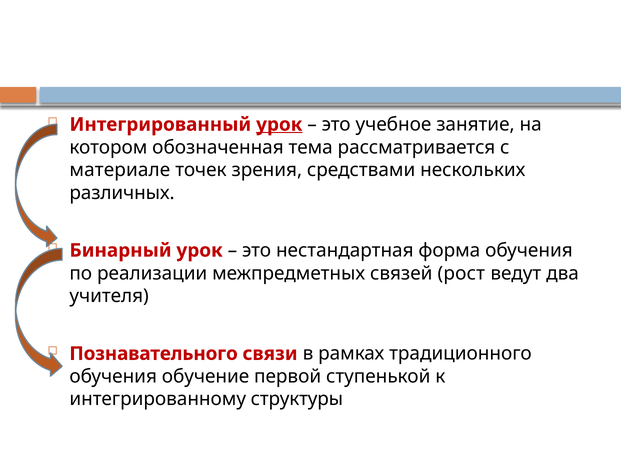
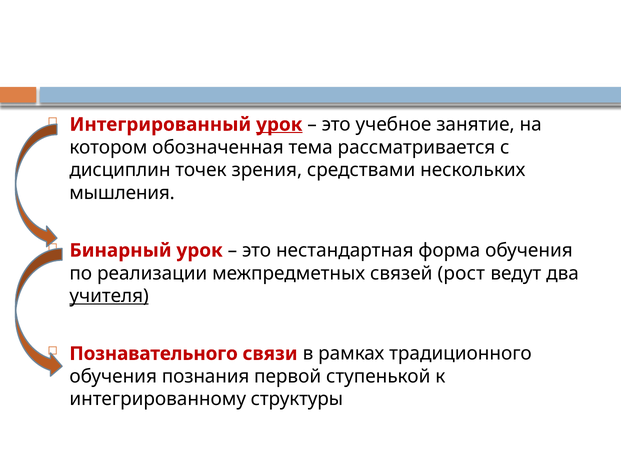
материале: материале -> дисциплин (120, 170)
различных: различных -> мышления (122, 193)
учителя underline: none -> present (109, 296)
обучение: обучение -> познания (206, 376)
